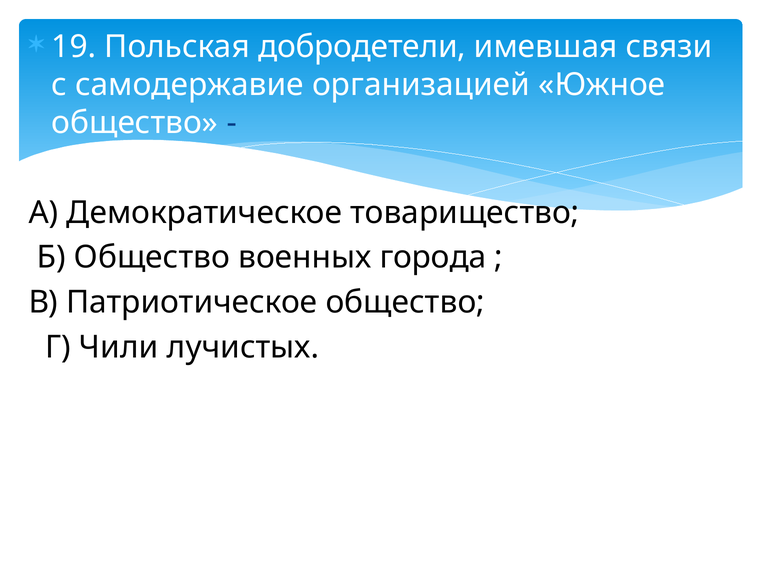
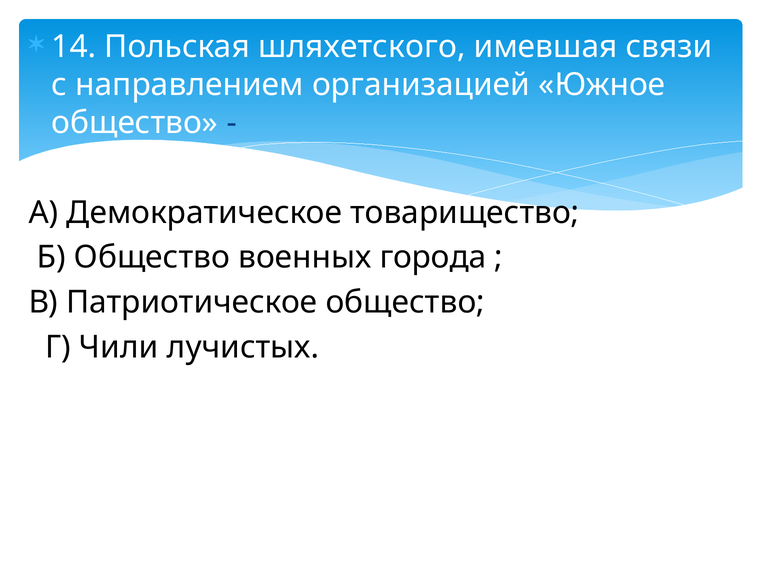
19: 19 -> 14 (74, 47)
добродетели: добродетели -> шляхетского (362, 47)
самодержавие: самодержавие -> направлением (190, 85)
